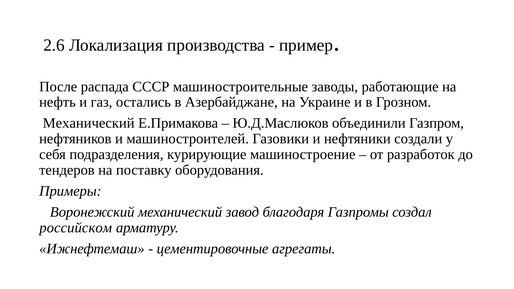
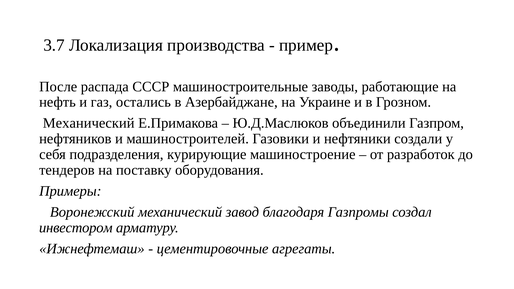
2.6: 2.6 -> 3.7 (54, 45)
российском: российском -> инвестором (76, 228)
